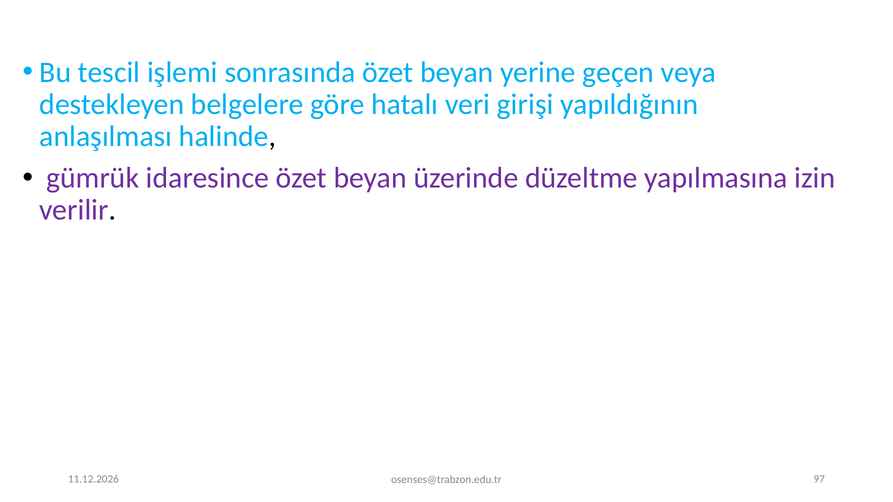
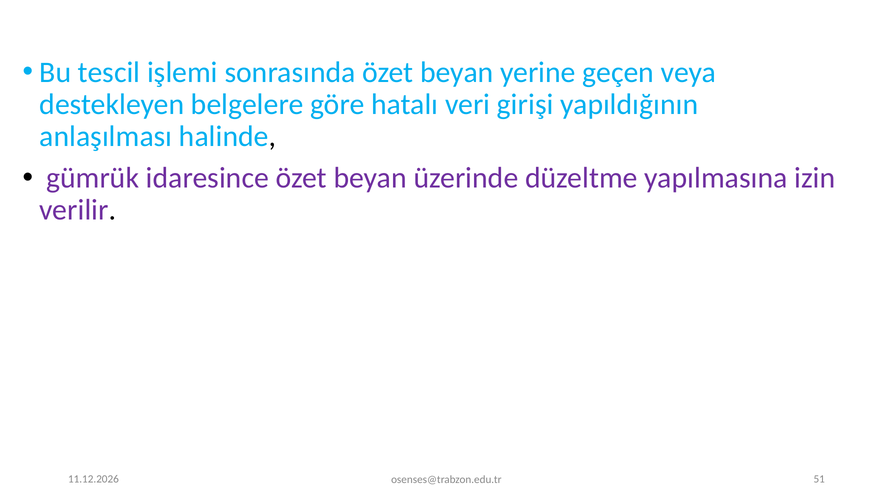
97: 97 -> 51 (819, 480)
